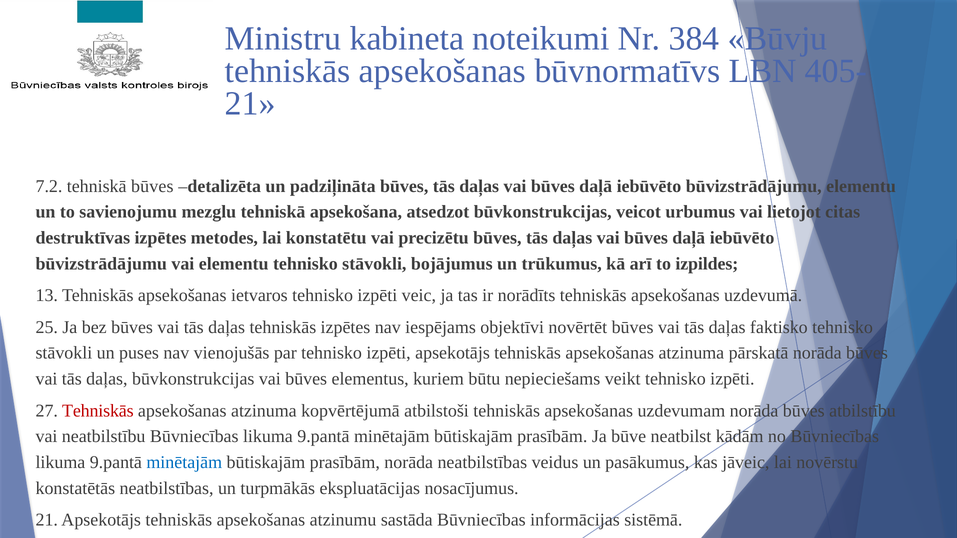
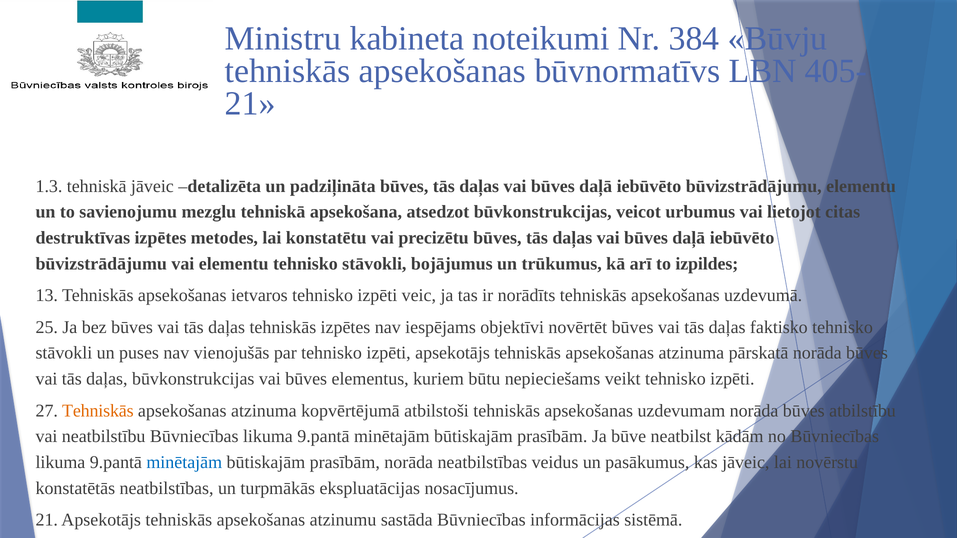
7.2: 7.2 -> 1.3 (49, 186)
tehniskā būves: būves -> jāveic (152, 186)
Tehniskās colour: red -> orange (98, 411)
